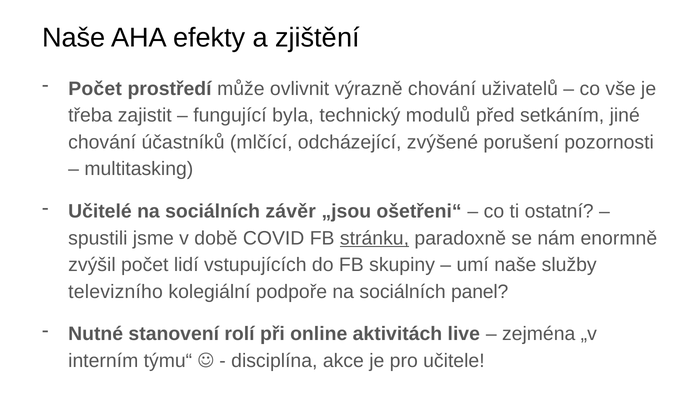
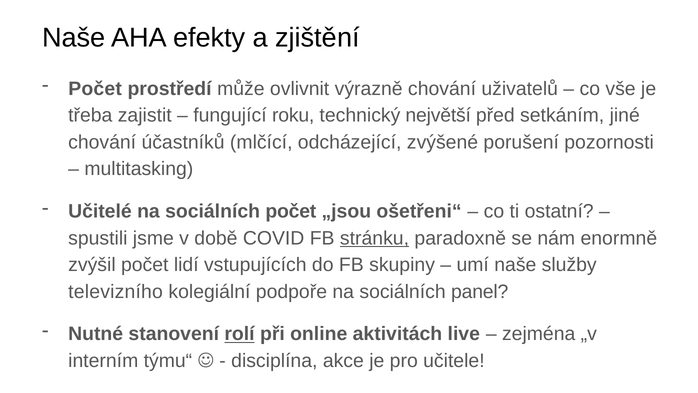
byla: byla -> roku (293, 115)
modulů: modulů -> největší (438, 115)
sociálních závěr: závěr -> počet (291, 211)
rolí underline: none -> present (240, 334)
